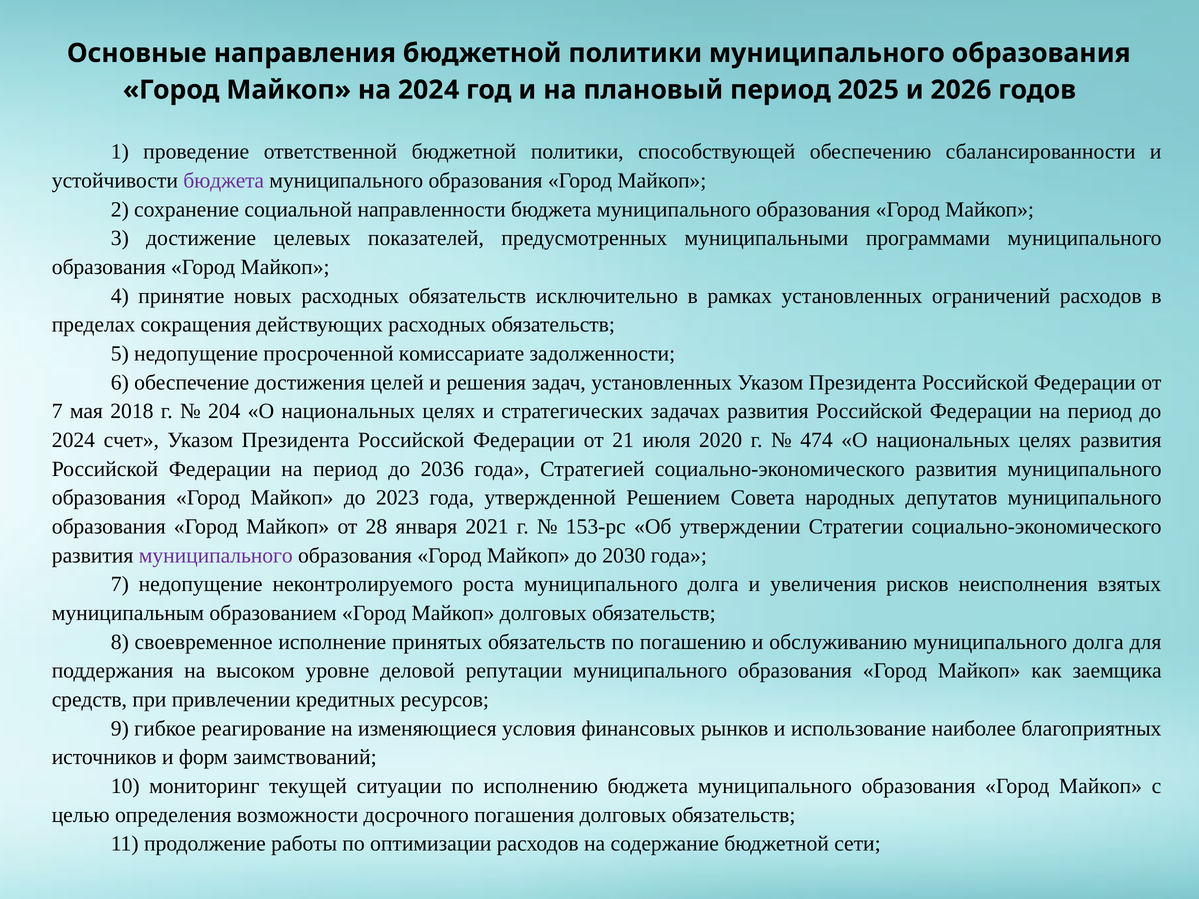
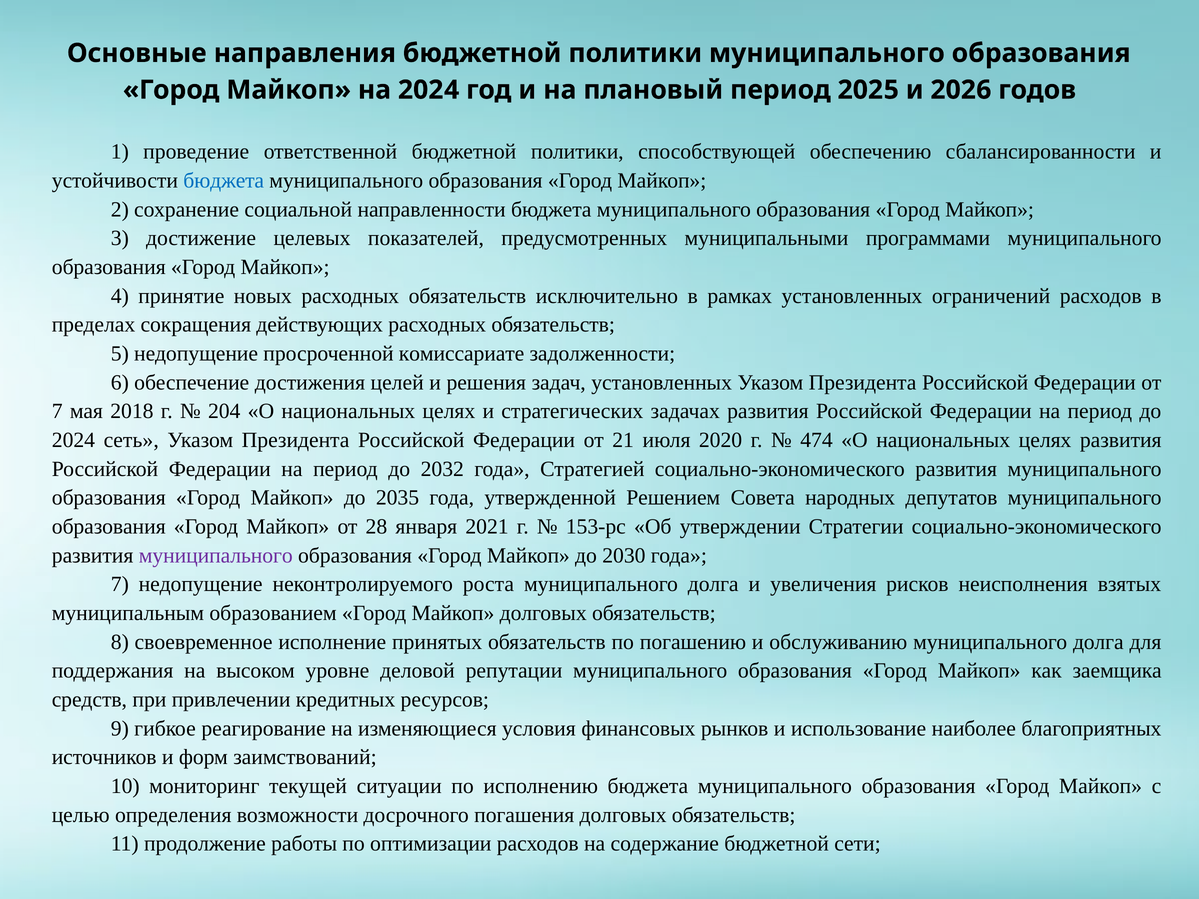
бюджета colour: purple -> blue (224, 181)
счет: счет -> сеть (131, 440)
2036: 2036 -> 2032 (442, 469)
2023: 2023 -> 2035 (398, 498)
